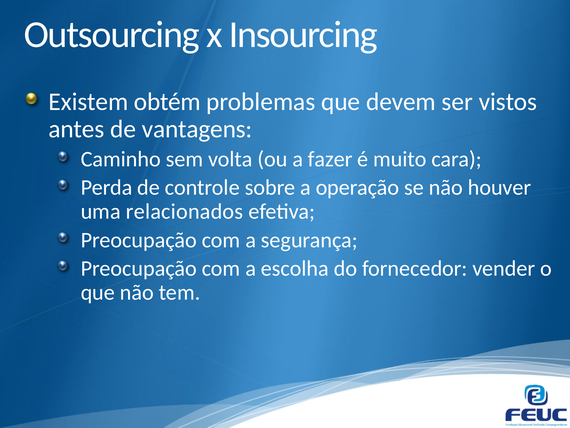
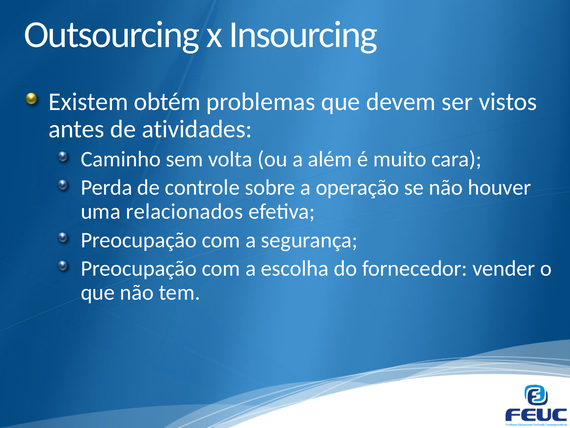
vantagens: vantagens -> atividades (197, 129)
fazer: fazer -> além (330, 159)
